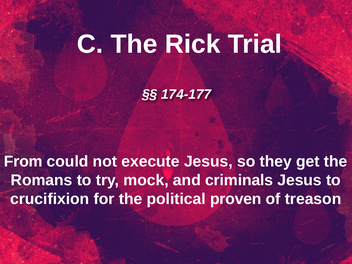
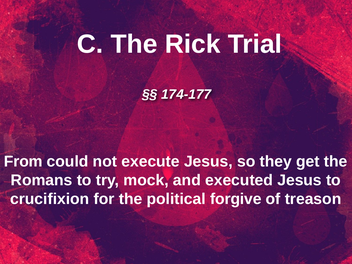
criminals: criminals -> executed (239, 180)
proven: proven -> forgive (236, 199)
